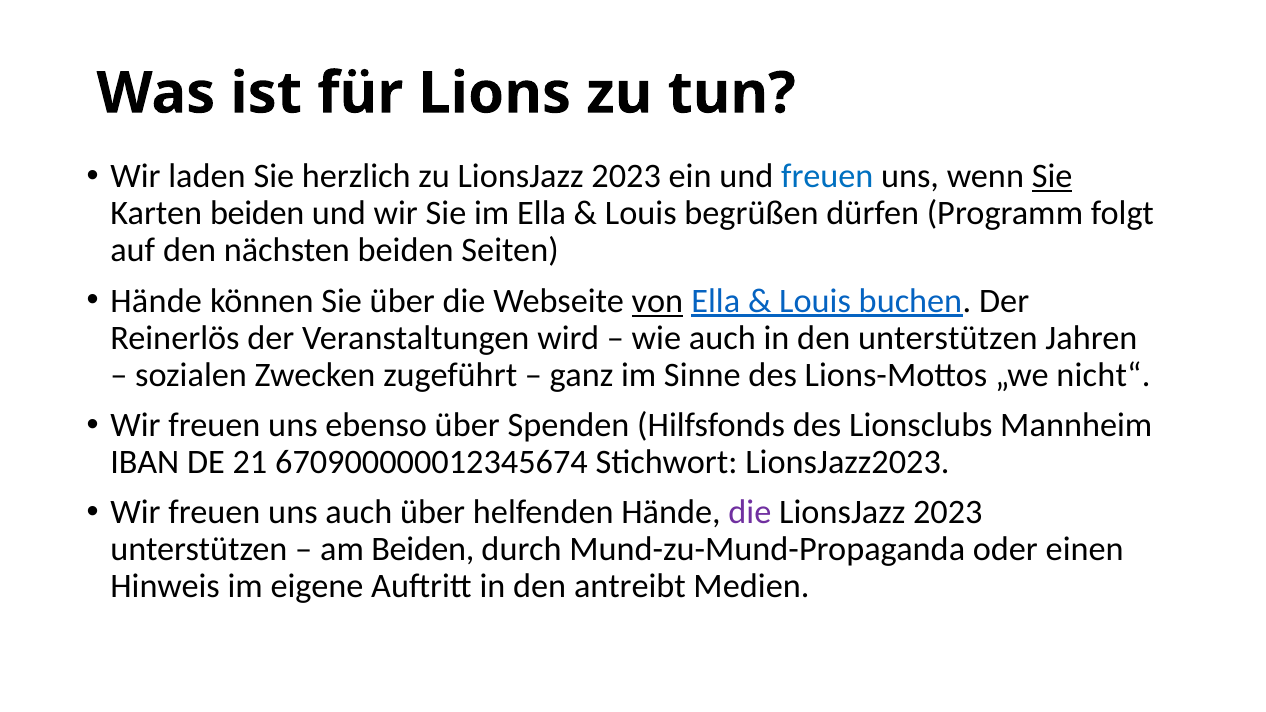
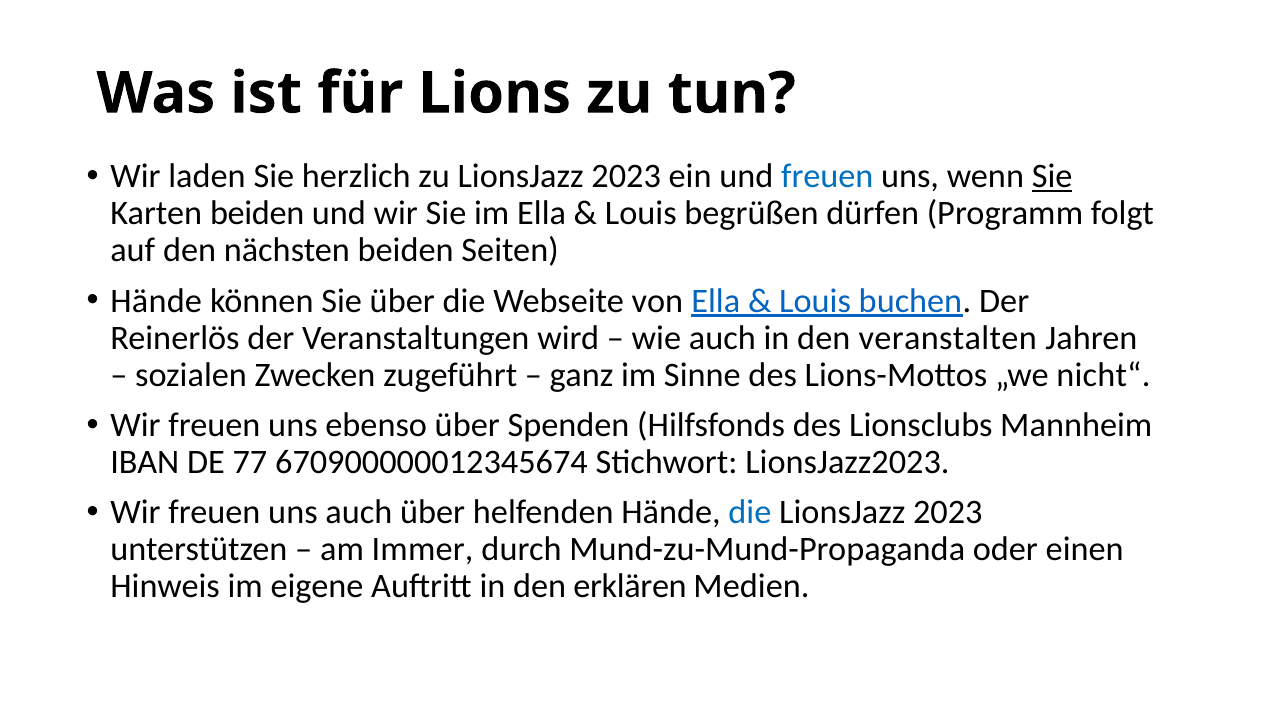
von underline: present -> none (657, 301)
den unterstützen: unterstützen -> veranstalten (948, 338)
21: 21 -> 77 (250, 462)
die colour: purple -> blue (750, 513)
am Beiden: Beiden -> Immer (423, 550)
antreibt: antreibt -> erklären (630, 587)
